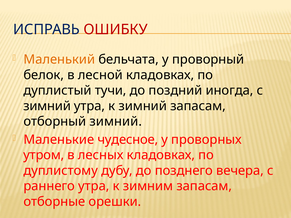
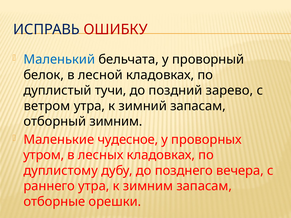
Маленький colour: orange -> blue (59, 60)
иногда: иногда -> зарево (229, 91)
зимний: зимний -> ветром (47, 106)
отборный зимний: зимний -> зимним (116, 122)
